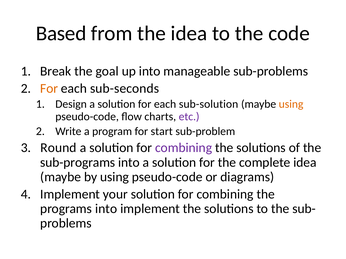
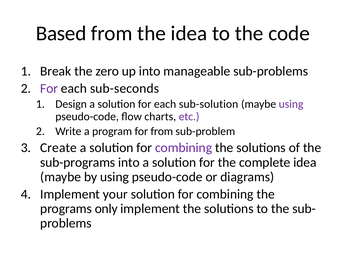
goal: goal -> zero (107, 71)
For colour: orange -> purple (49, 89)
using colour: orange -> purple (291, 104)
for start: start -> from (162, 132)
Round: Round -> Create (59, 148)
programs into: into -> only (106, 209)
